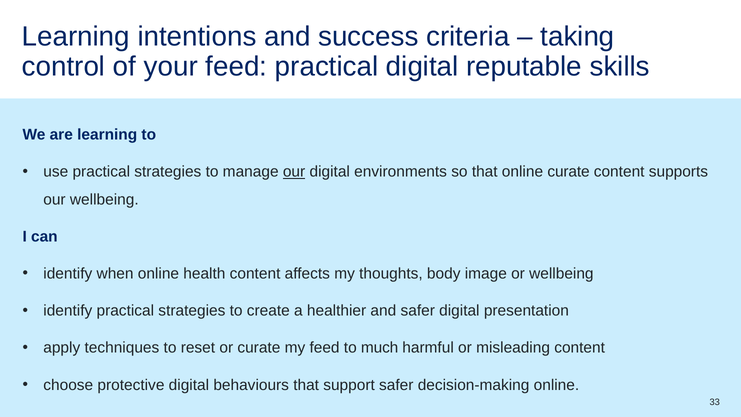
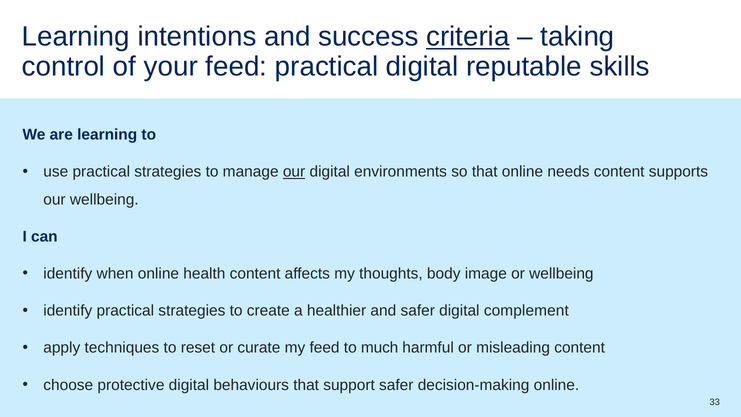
criteria underline: none -> present (468, 37)
online curate: curate -> needs (568, 172)
presentation: presentation -> complement (526, 311)
